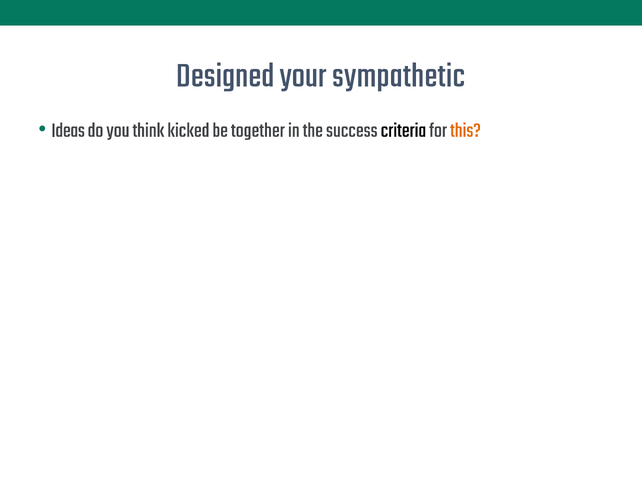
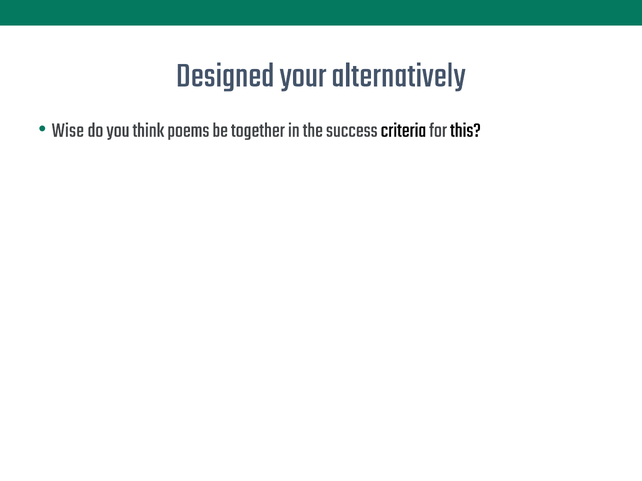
sympathetic: sympathetic -> alternatively (399, 75)
Ideas: Ideas -> Wise (68, 130)
kicked: kicked -> poems (188, 130)
this colour: orange -> black (465, 130)
